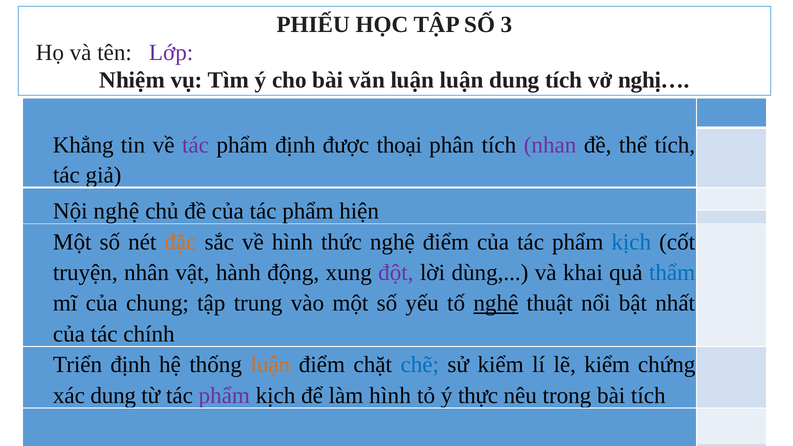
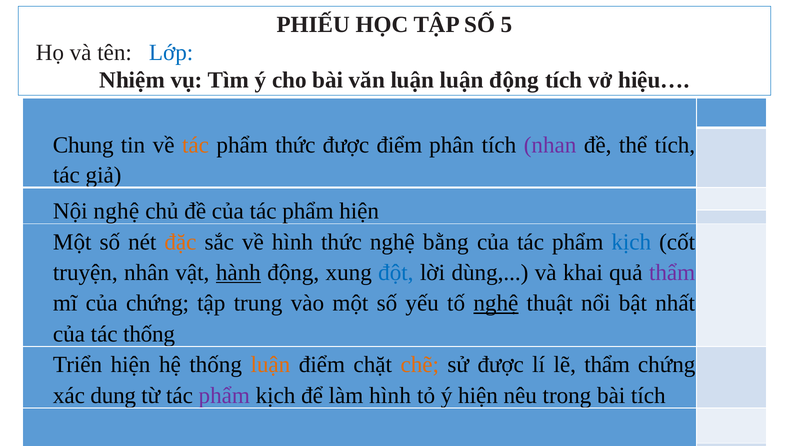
3: 3 -> 5 (507, 25)
Lớp colour: purple -> blue (171, 52)
luận dung: dung -> động (514, 80)
nghị…: nghị… -> hiệu… (654, 80)
Khẳng: Khẳng -> Chung (83, 145)
tác colour: purple -> orange (195, 145)
phẩm định: định -> thức (295, 145)
được thoại: thoại -> điểm (399, 145)
nghệ điểm: điểm -> bằng (446, 242)
hành underline: none -> present (238, 273)
đột colour: purple -> blue (396, 273)
thẩm colour: blue -> purple (672, 273)
của chung: chung -> chứng (158, 303)
tác chính: chính -> thống (149, 334)
Triển định: định -> hiện (131, 365)
chẽ colour: blue -> orange (420, 365)
sử kiểm: kiểm -> được (501, 365)
lẽ kiểm: kiểm -> thẩm (607, 365)
ý thực: thực -> hiện (478, 395)
